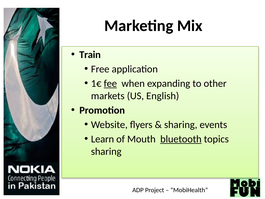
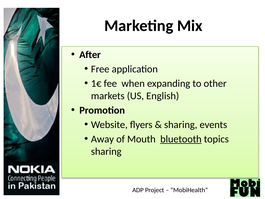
Train: Train -> After (90, 55)
fee underline: present -> none (110, 83)
Learn: Learn -> Away (102, 139)
